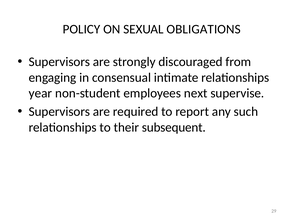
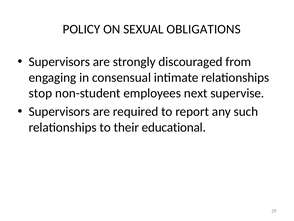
year: year -> stop (40, 93)
subsequent: subsequent -> educational (174, 127)
